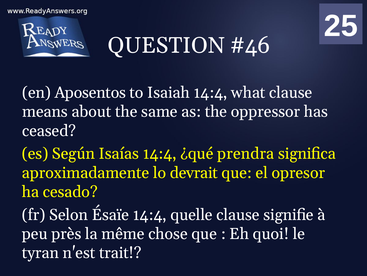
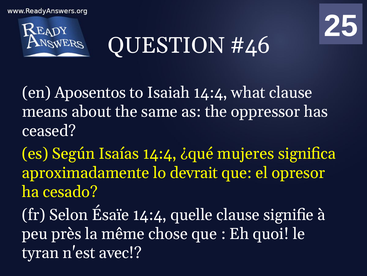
prendra: prendra -> mujeres (246, 153)
trait: trait -> avec (120, 252)
